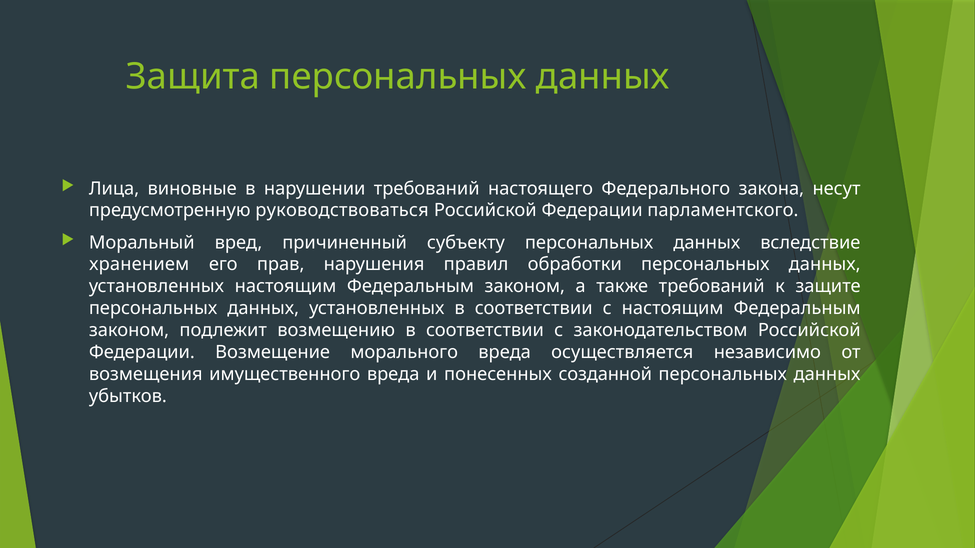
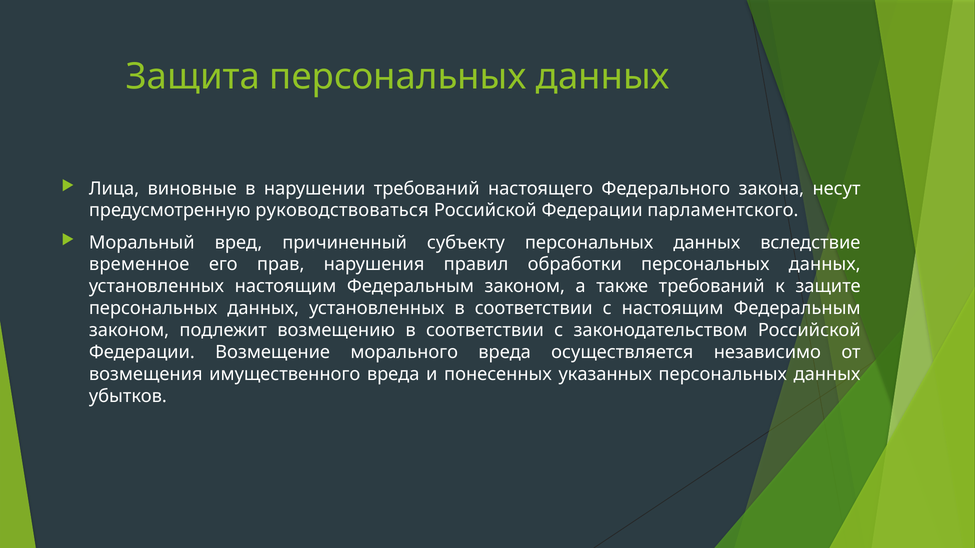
хранением: хранением -> временное (139, 265)
созданной: созданной -> указанных (605, 374)
